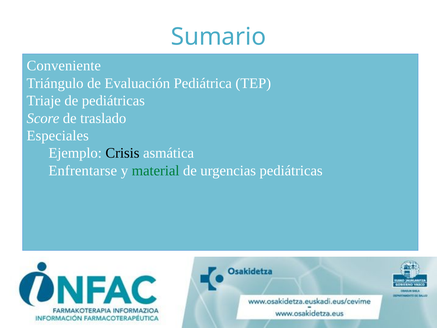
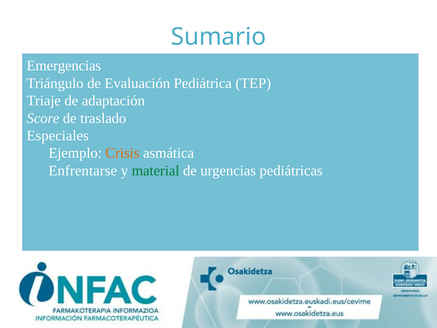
Conveniente: Conveniente -> Emergencias (64, 66)
pediátricas: pediátricas -> adaptación (113, 101)
Crisis colour: black -> orange (122, 153)
